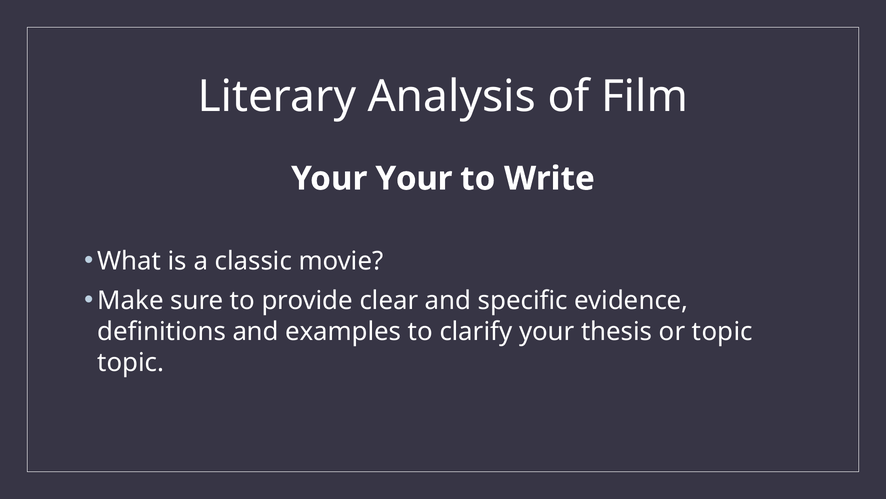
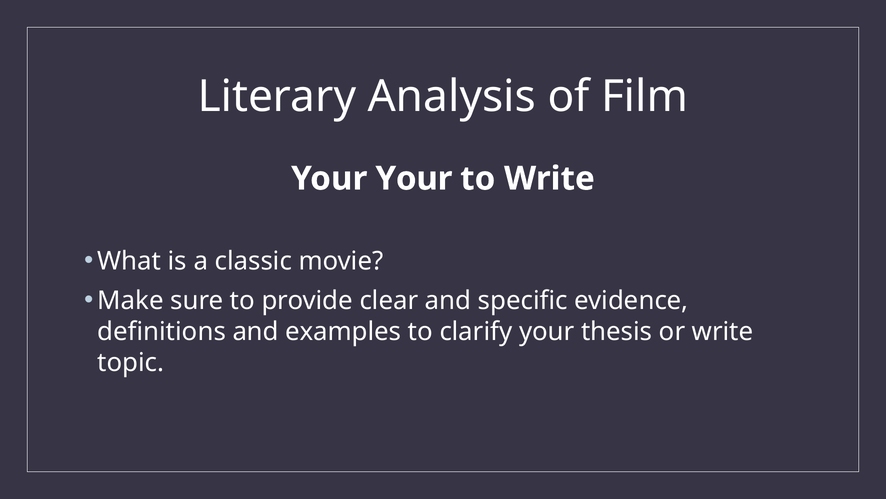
or topic: topic -> write (723, 331)
